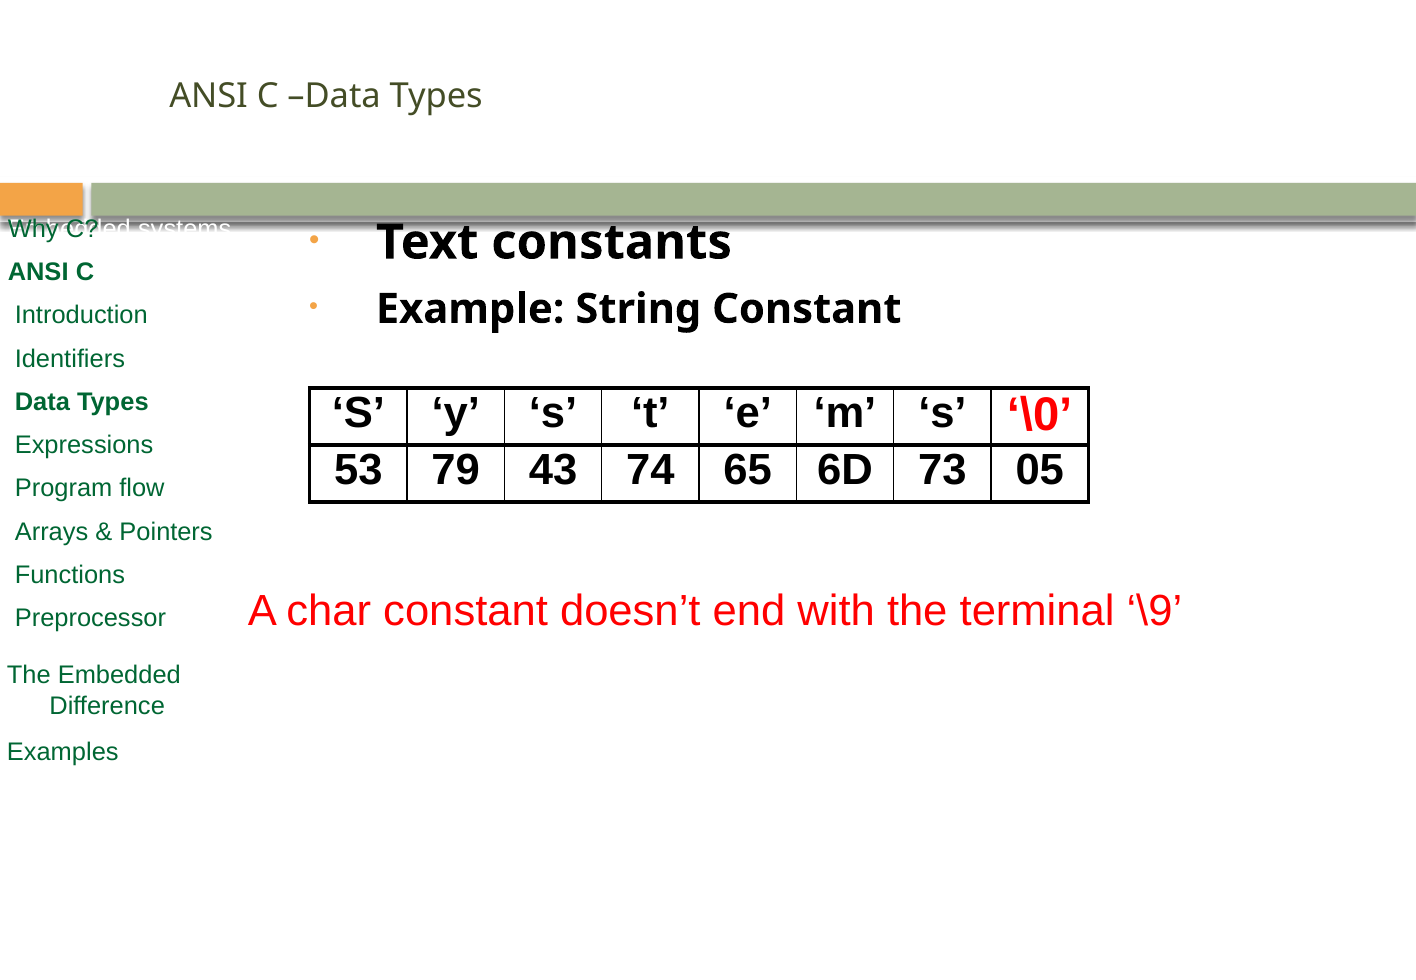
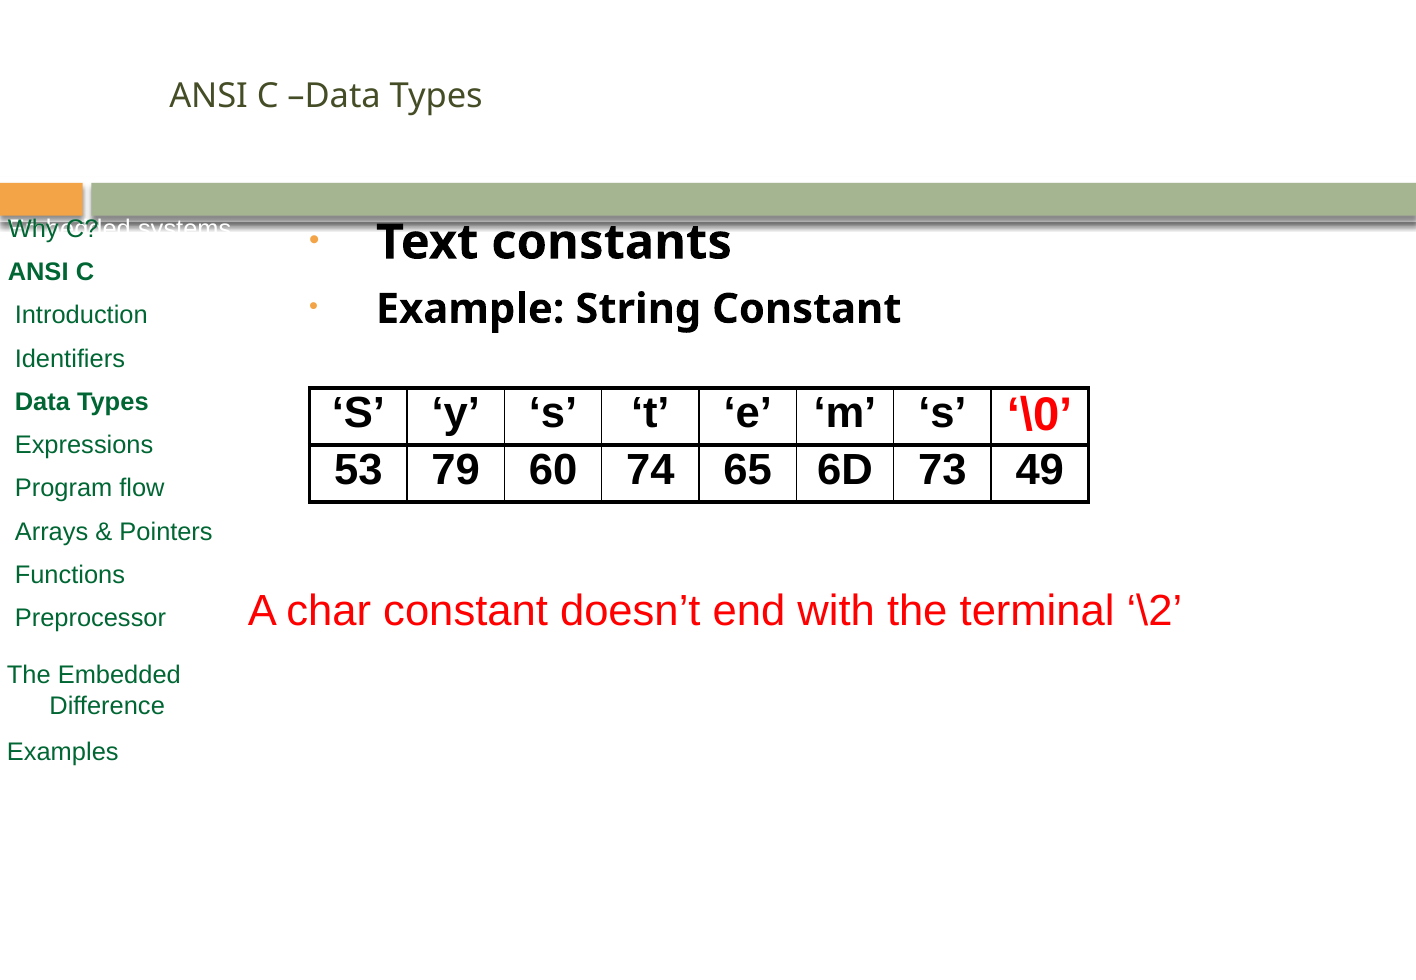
43: 43 -> 60 (553, 470)
05: 05 -> 49 (1040, 470)
\9: \9 -> \2 (1154, 611)
